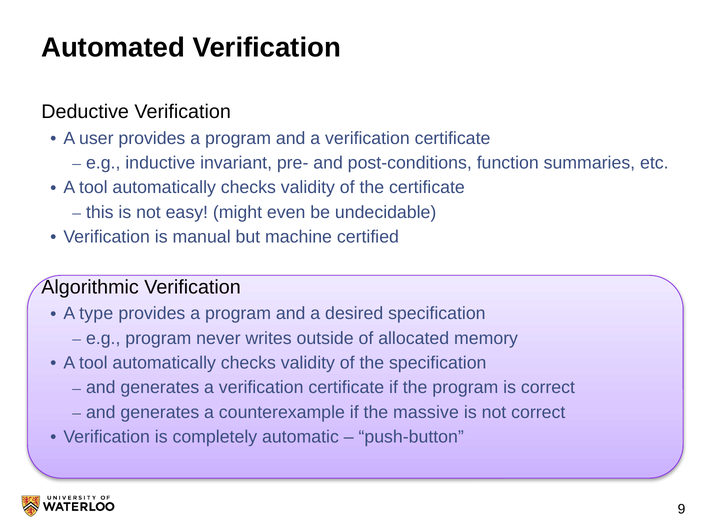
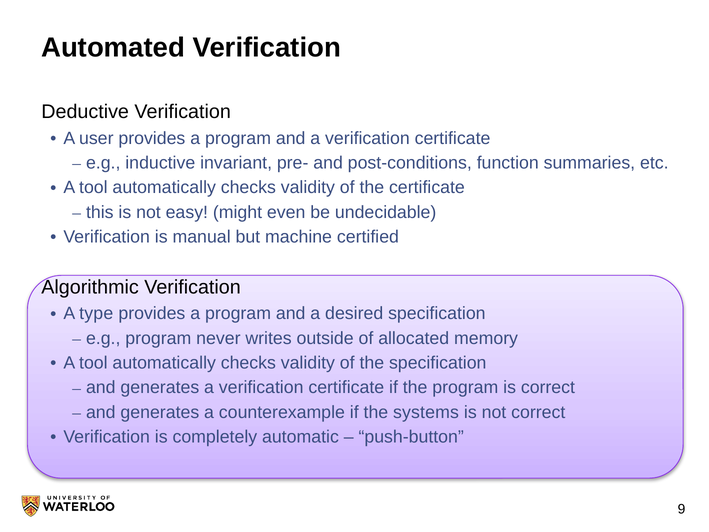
massive: massive -> systems (426, 412)
